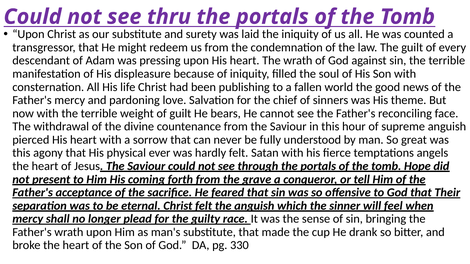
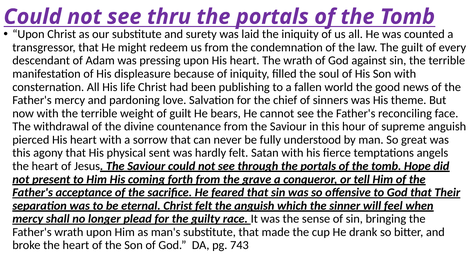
ever: ever -> sent (159, 153)
330: 330 -> 743 (239, 246)
